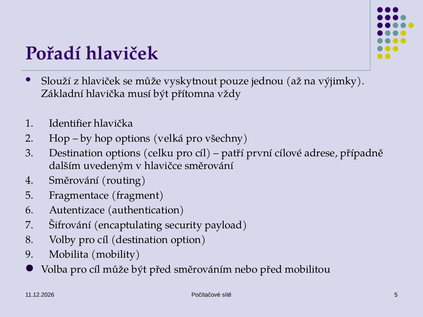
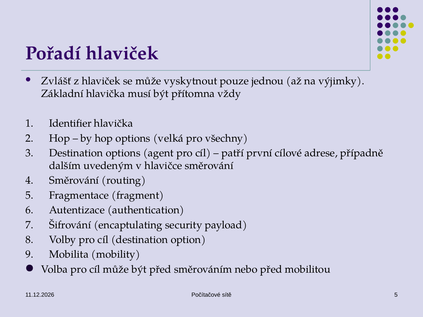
Slouží: Slouží -> Zvlášť (56, 81)
celku: celku -> agent (158, 153)
